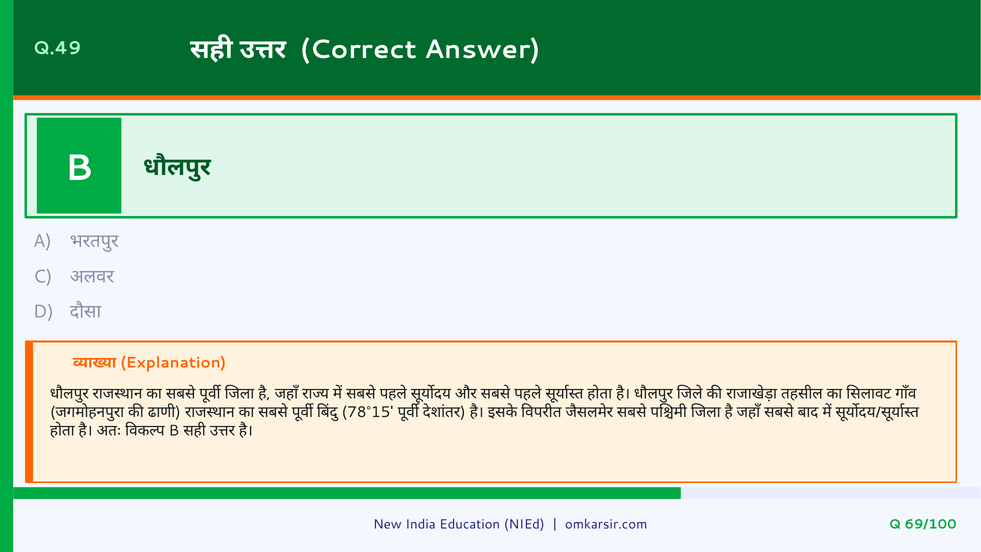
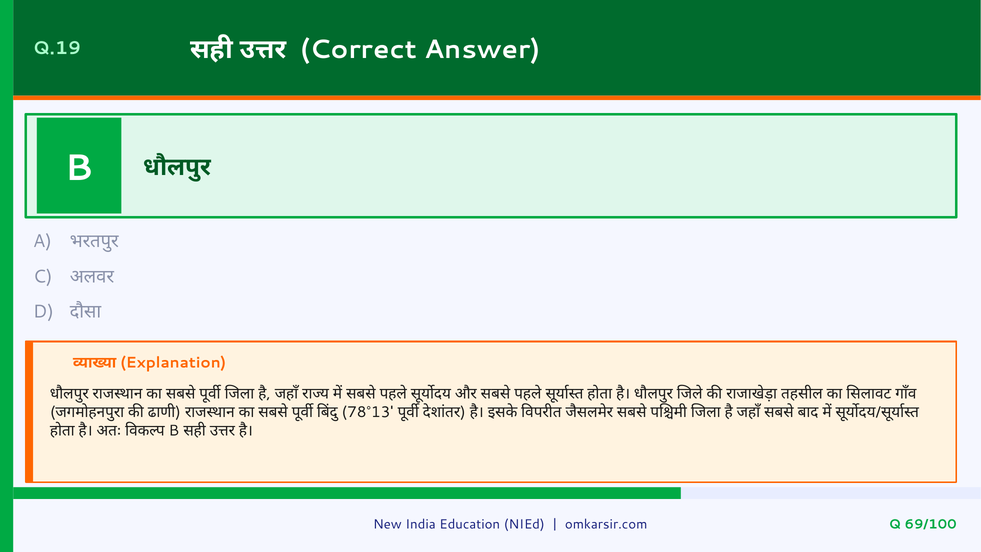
Q.49: Q.49 -> Q.19 (57, 48)
78°15: 78°15 -> 78°13 (367, 412)
